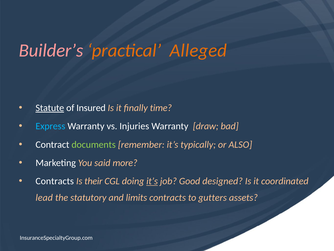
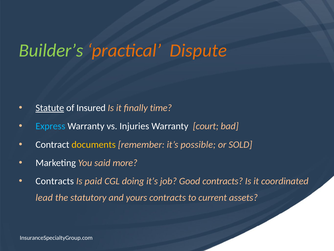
Builder’s colour: pink -> light green (51, 50)
Alleged: Alleged -> Dispute (198, 50)
draw: draw -> court (206, 126)
documents colour: light green -> yellow (94, 144)
typically: typically -> possible (198, 144)
ALSO: ALSO -> SOLD (240, 144)
their: their -> paid (93, 181)
it’s underline: present -> none (152, 181)
Good designed: designed -> contracts (223, 181)
limits: limits -> yours (137, 197)
gutters: gutters -> current (213, 197)
